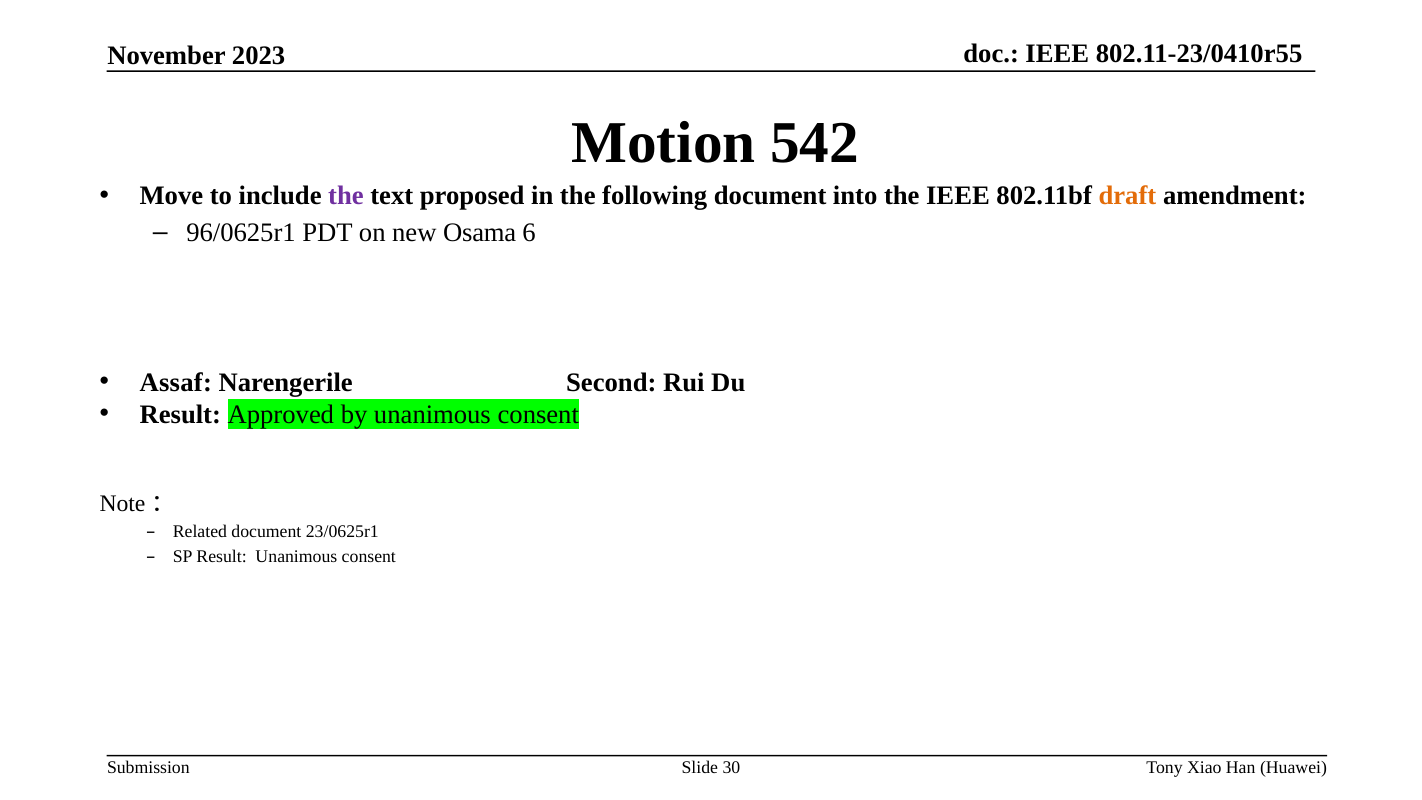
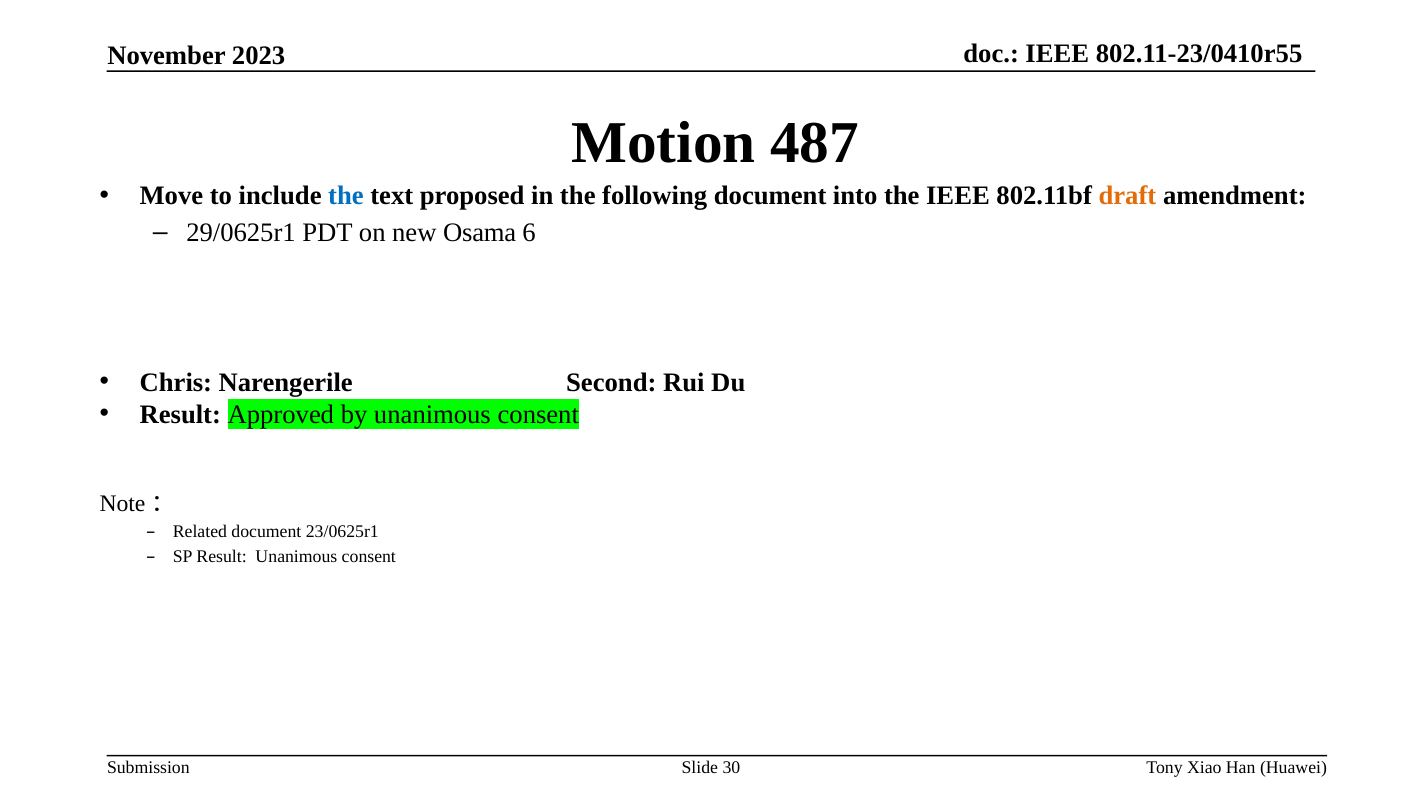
542: 542 -> 487 (815, 143)
the colour: purple -> blue (346, 196)
96/0625r1: 96/0625r1 -> 29/0625r1 (241, 233)
Assaf: Assaf -> Chris (176, 382)
